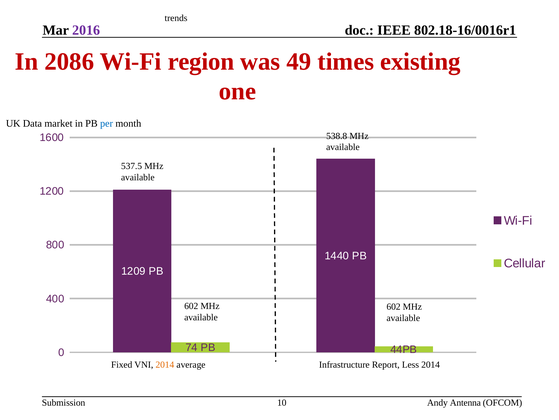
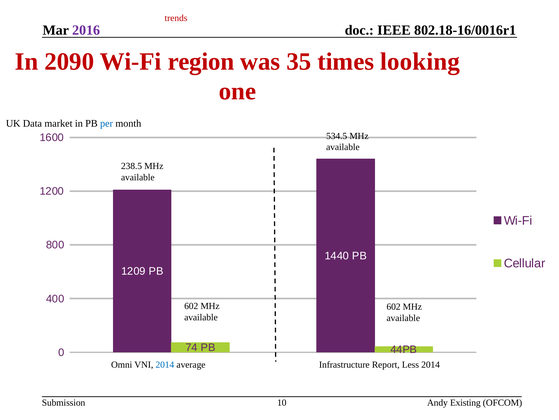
trends colour: black -> red (176, 18)
2086: 2086 -> 2090 (69, 61)
49: 49 -> 35 (299, 61)
existing: existing -> looking (420, 61)
538.8: 538.8 -> 534.5 (337, 136)
537.5: 537.5 -> 238.5 (132, 166)
Fixed: Fixed -> Omni (122, 364)
2014 colour: orange -> blue (165, 364)
Antenna: Antenna -> Existing (465, 402)
